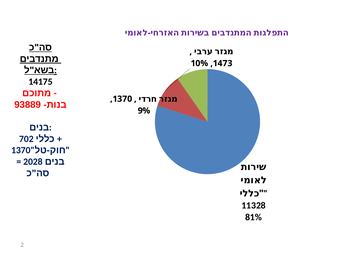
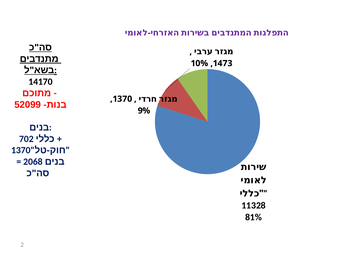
14175: 14175 -> 14170 (40, 82)
93889: 93889 -> 52099 (28, 105)
2028: 2028 -> 2068 (33, 162)
